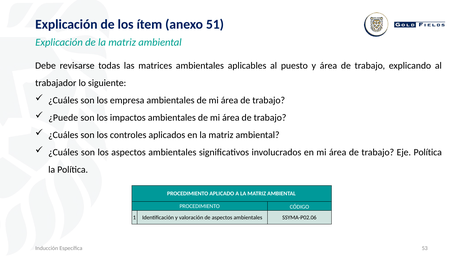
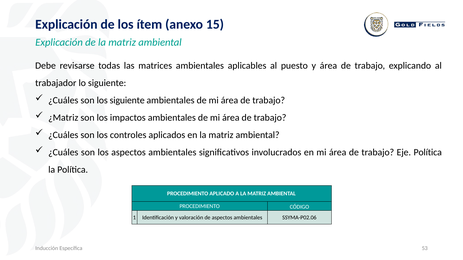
51: 51 -> 15 (215, 24)
los empresa: empresa -> siguiente (127, 100)
¿Puede: ¿Puede -> ¿Matriz (63, 118)
